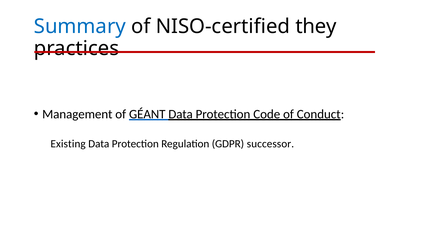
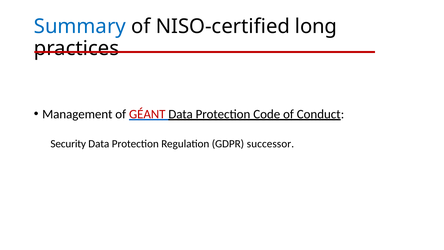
they: they -> long (316, 26)
GÉANT colour: black -> red (147, 114)
Existing: Existing -> Security (68, 144)
